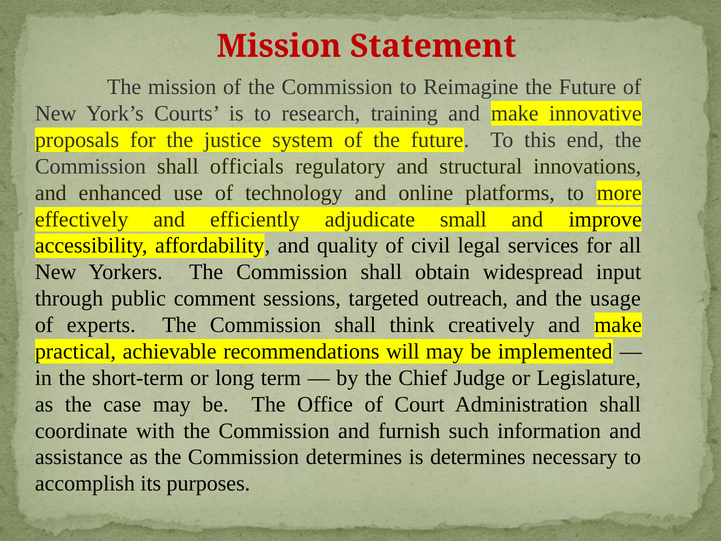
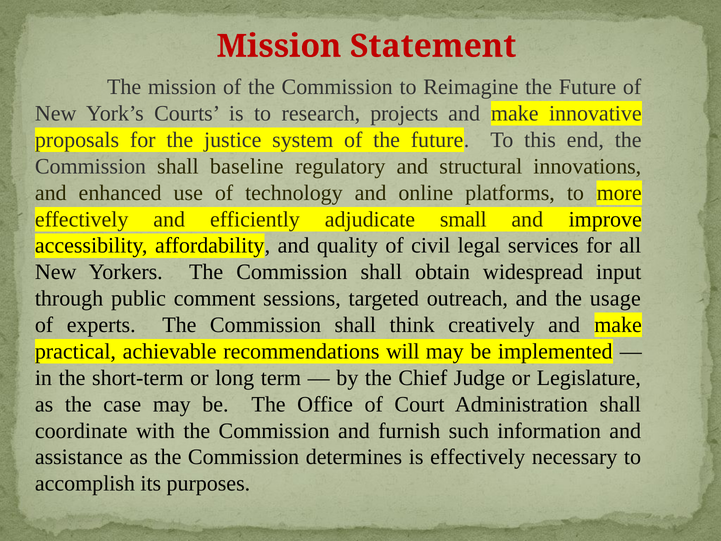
training: training -> projects (404, 113)
officials: officials -> baseline (247, 166)
is determines: determines -> effectively (478, 457)
